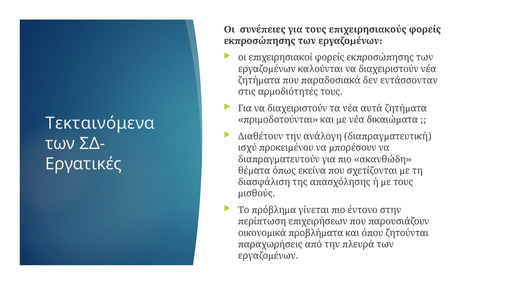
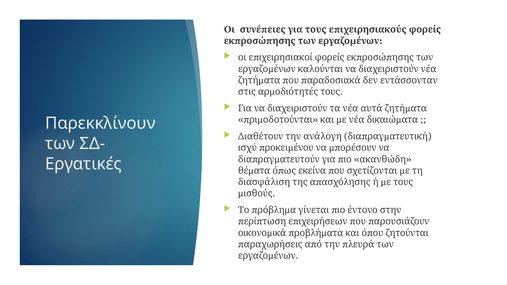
Τεκταινόμενα: Τεκταινόμενα -> Παρεκκλίνουν (100, 123)
